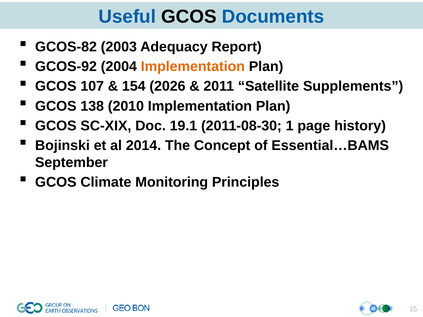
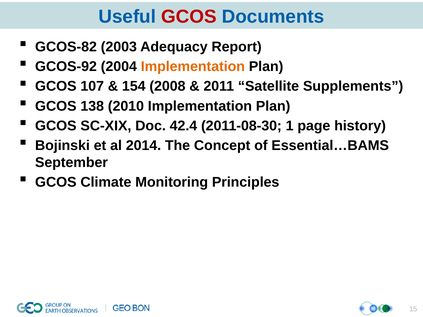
GCOS colour: black -> red (189, 17)
2026: 2026 -> 2008 (167, 86)
19.1: 19.1 -> 42.4 (183, 126)
